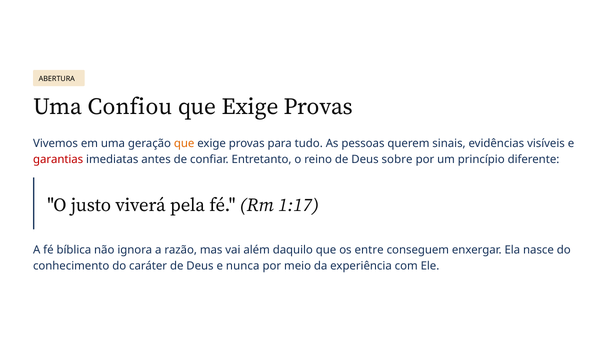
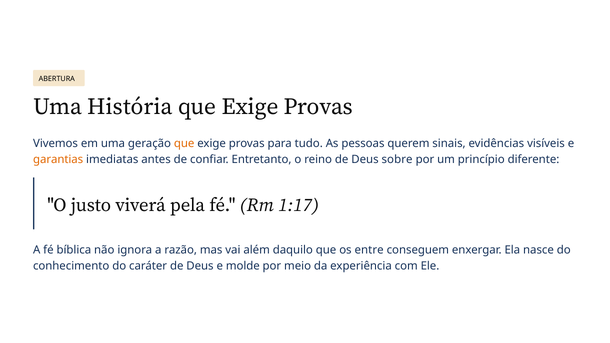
Confiou: Confiou -> História (130, 107)
garantias colour: red -> orange (58, 160)
nunca: nunca -> molde (243, 266)
